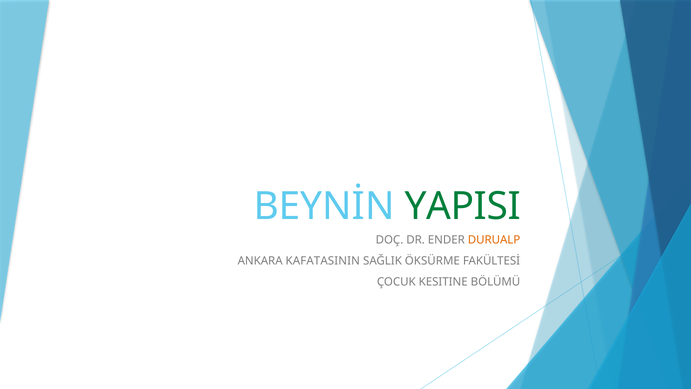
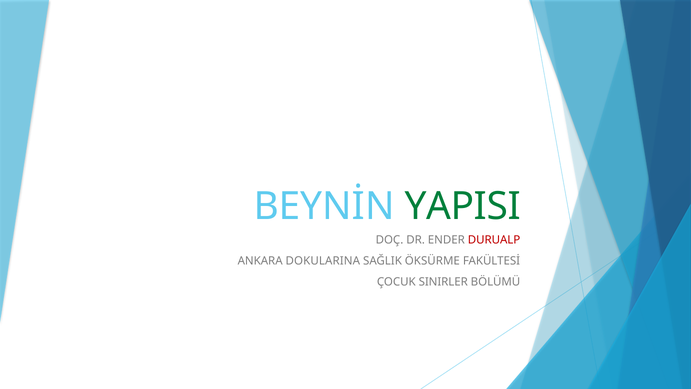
DURUALP colour: orange -> red (494, 240)
KAFATASININ: KAFATASININ -> DOKULARINA (323, 261)
KESITINE: KESITINE -> SINIRLER (443, 282)
